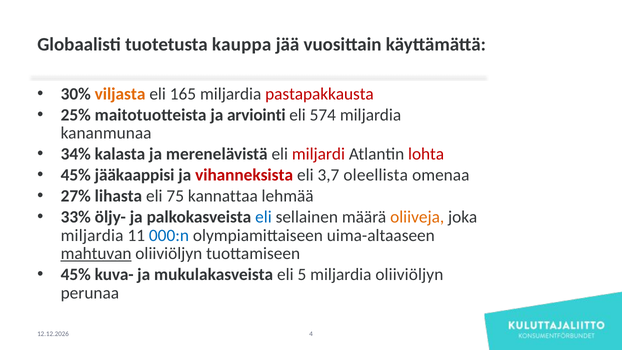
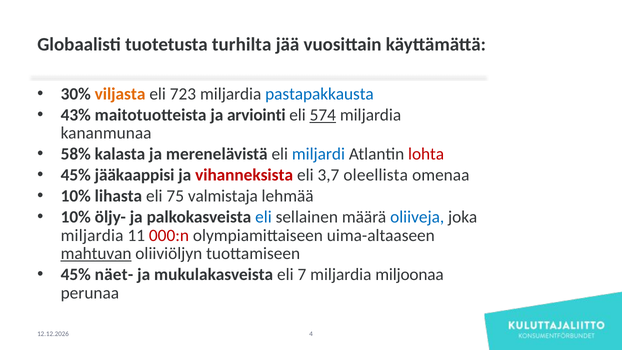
kauppa: kauppa -> turhilta (242, 44)
165: 165 -> 723 (183, 94)
pastapakkausta colour: red -> blue (319, 94)
25%: 25% -> 43% (76, 115)
574 underline: none -> present (323, 115)
34%: 34% -> 58% (76, 154)
miljardi colour: red -> blue (318, 154)
27%: 27% -> 10% (76, 196)
kannattaa: kannattaa -> valmistaja (223, 196)
33%: 33% -> 10% (76, 217)
oliiveja colour: orange -> blue (417, 217)
000:n colour: blue -> red (169, 235)
kuva-: kuva- -> näet- (114, 274)
5: 5 -> 7 (302, 274)
miljardia oliiviöljyn: oliiviöljyn -> miljoonaa (410, 274)
